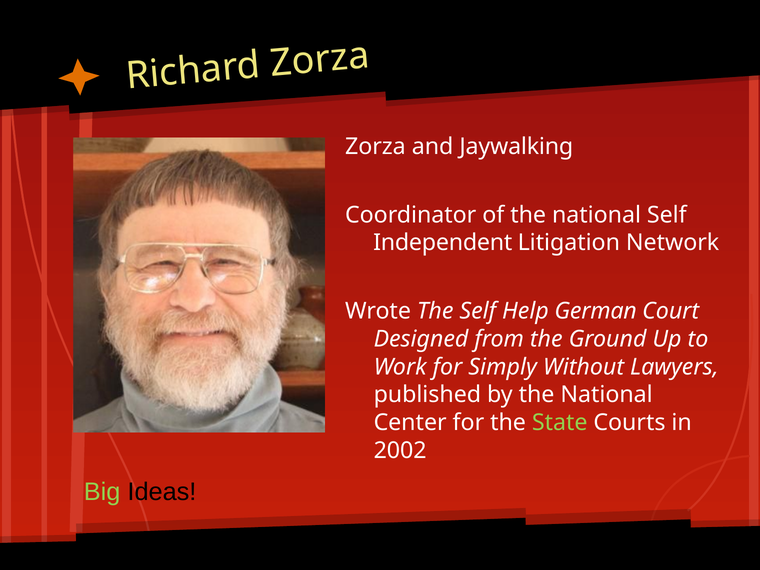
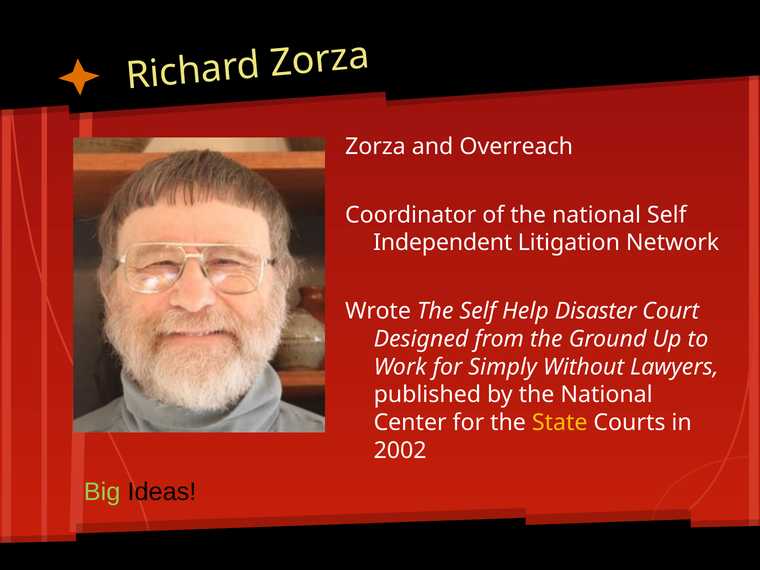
Jaywalking: Jaywalking -> Overreach (516, 147)
German: German -> Disaster (596, 311)
State colour: light green -> yellow (560, 423)
